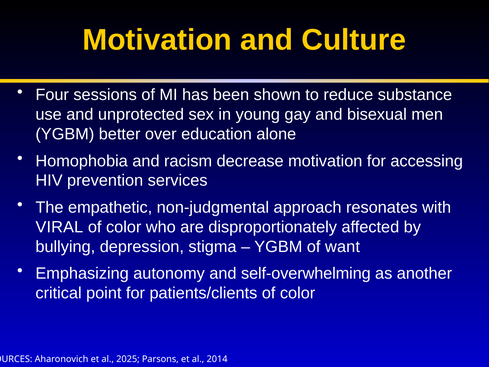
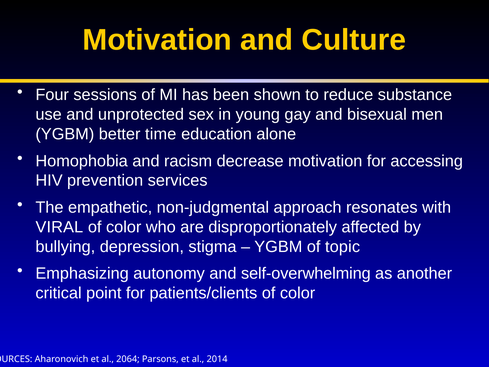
over: over -> time (161, 134)
want: want -> topic (343, 246)
2025: 2025 -> 2064 (128, 359)
